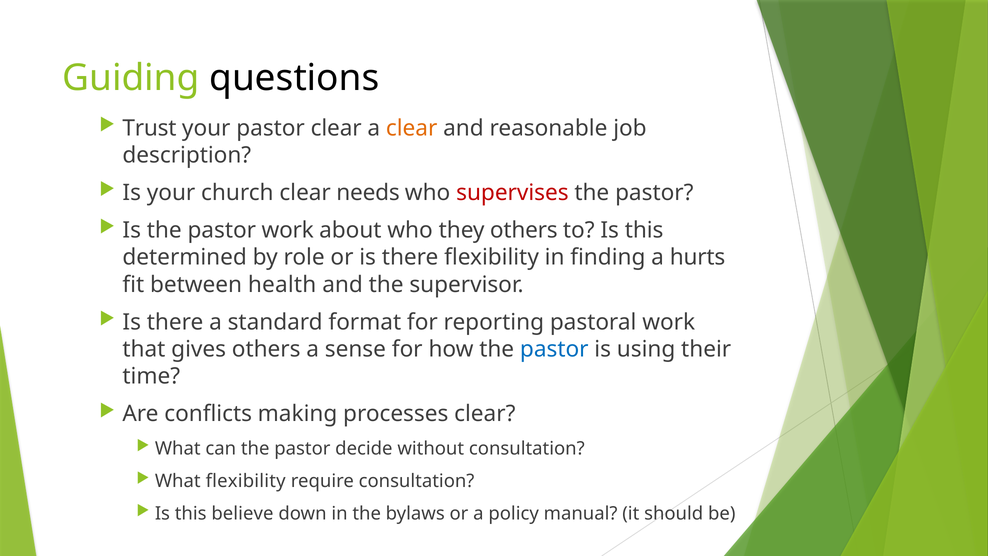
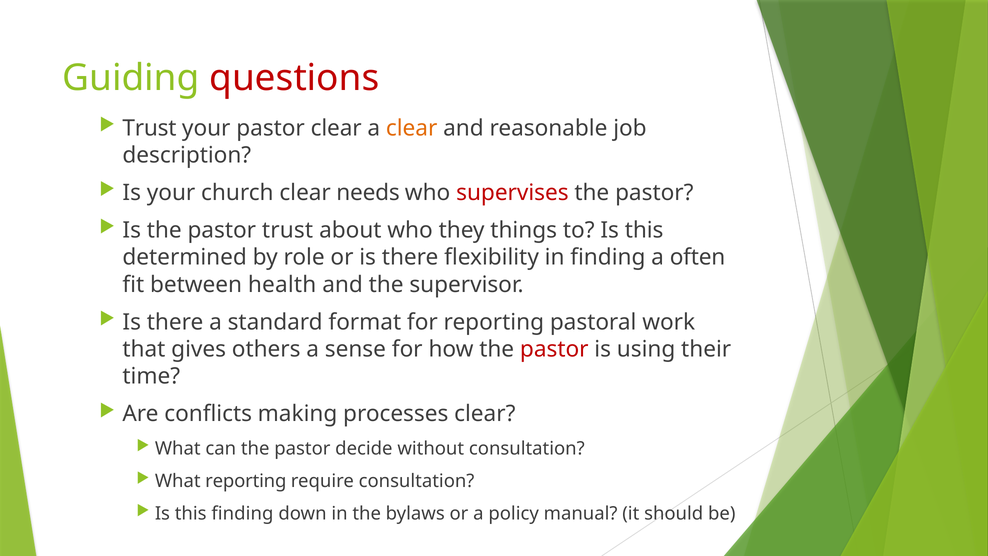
questions colour: black -> red (294, 78)
pastor work: work -> trust (288, 230)
they others: others -> things (524, 230)
hurts: hurts -> often (698, 257)
pastor colour: blue -> red (554, 349)
What flexibility: flexibility -> reporting (246, 481)
this believe: believe -> finding (242, 514)
